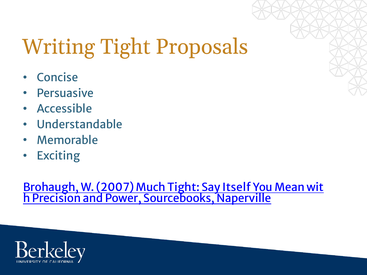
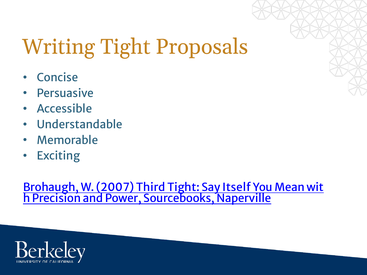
Much: Much -> Third (151, 188)
